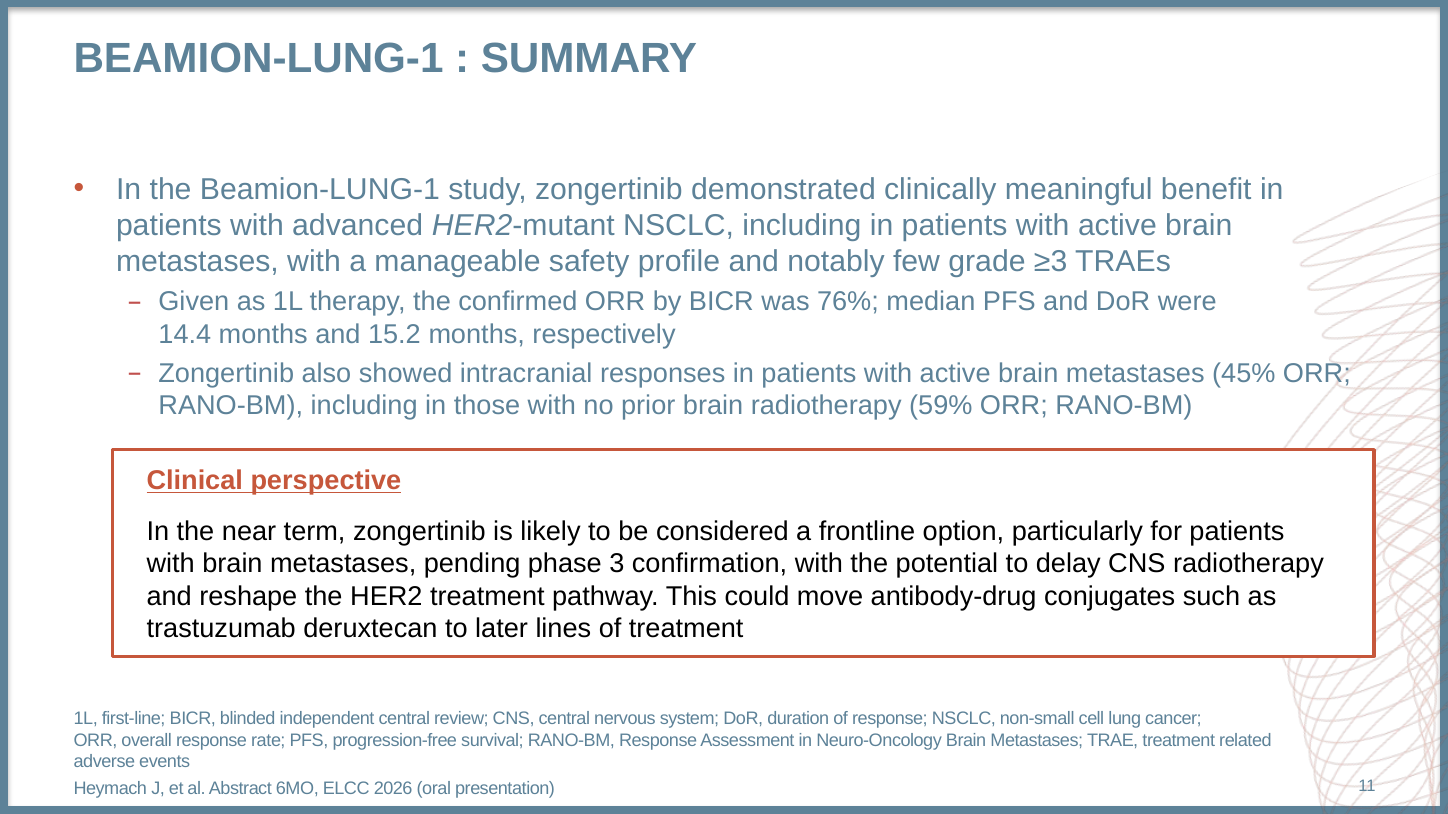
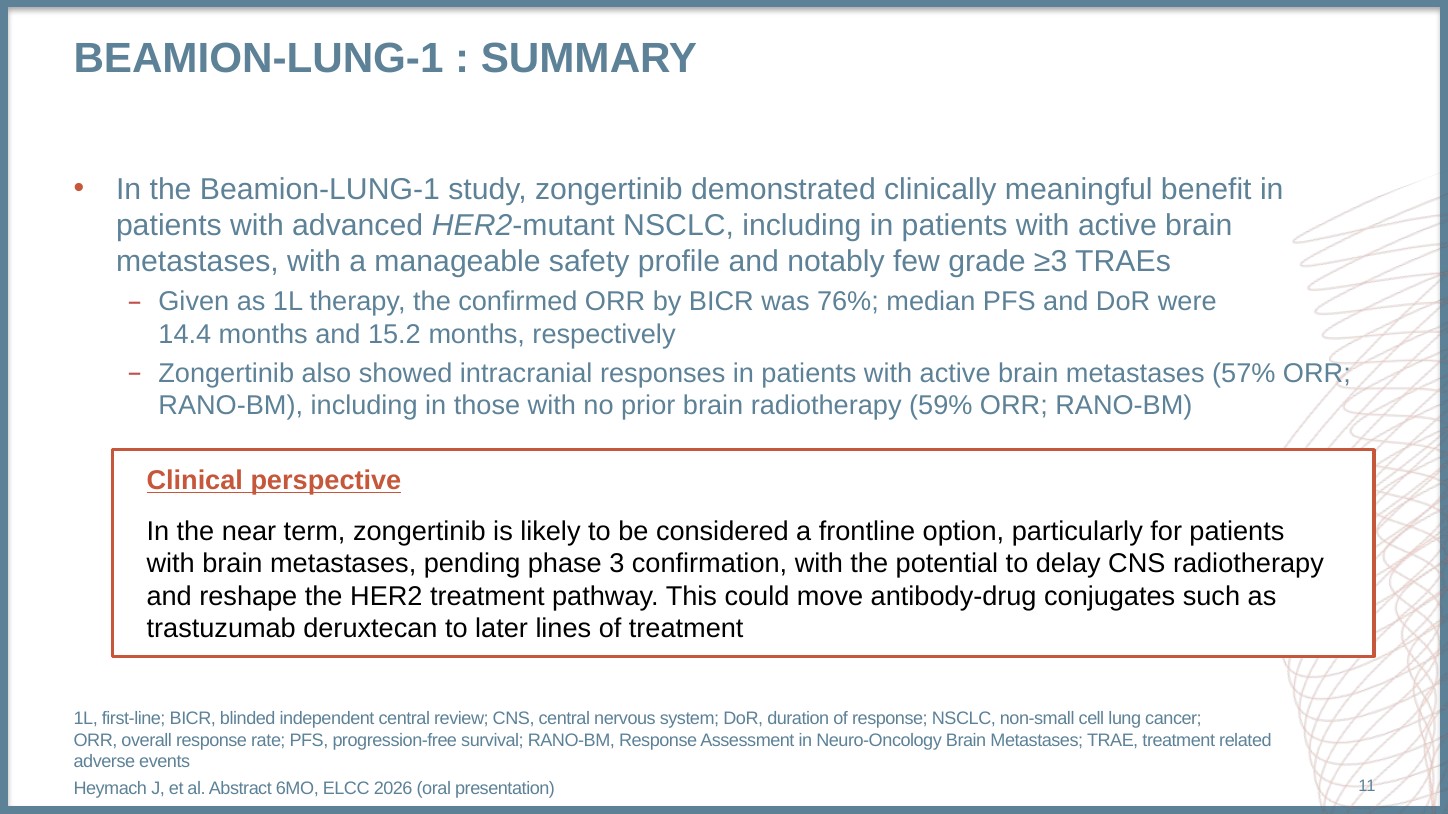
45%: 45% -> 57% (1244, 373)
